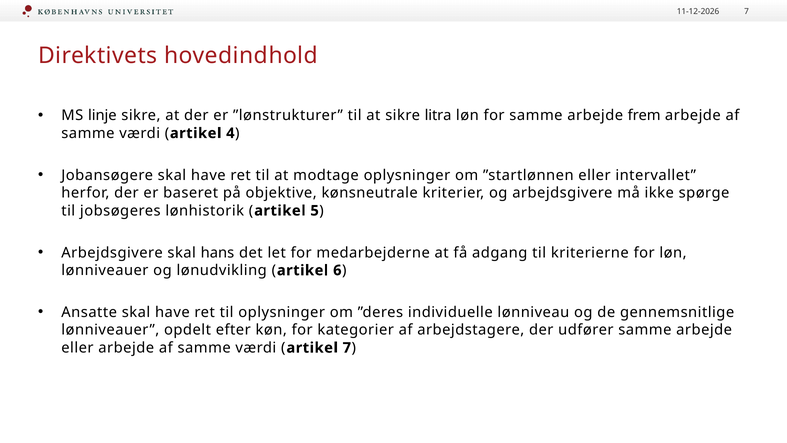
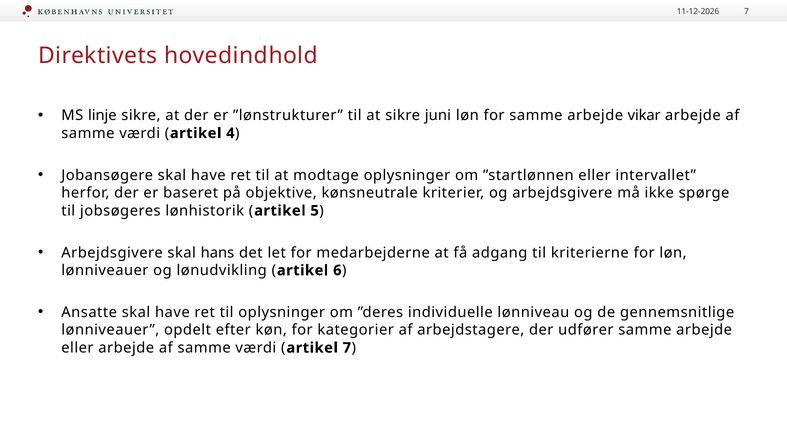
litra: litra -> juni (438, 115)
frem: frem -> vikar (644, 115)
